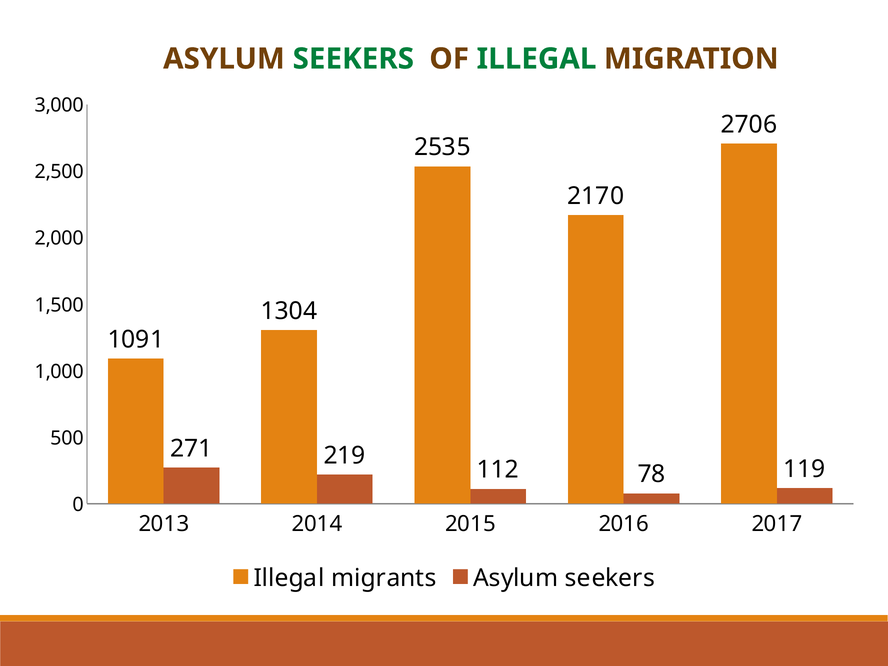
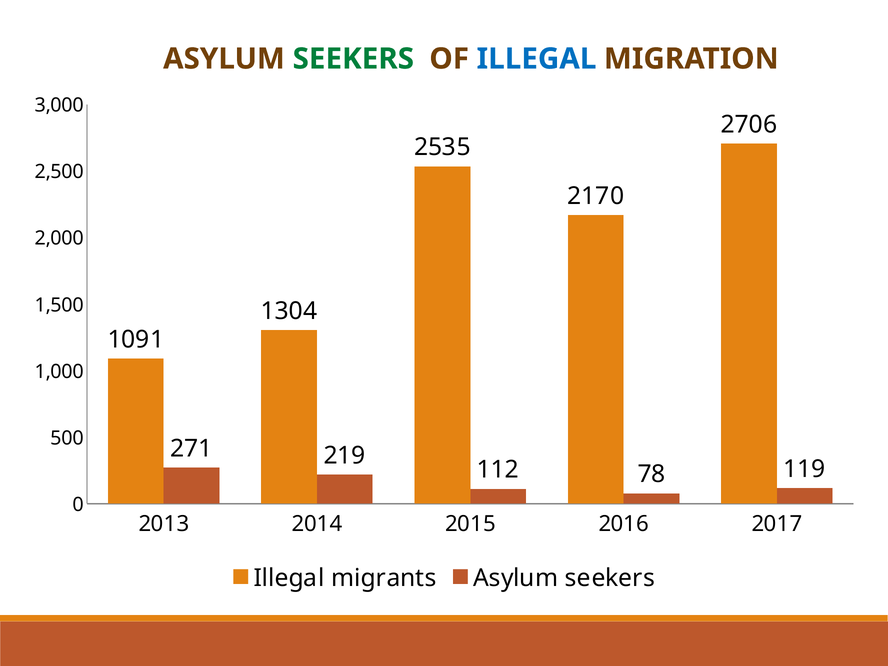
ILLEGAL colour: green -> blue (537, 59)
